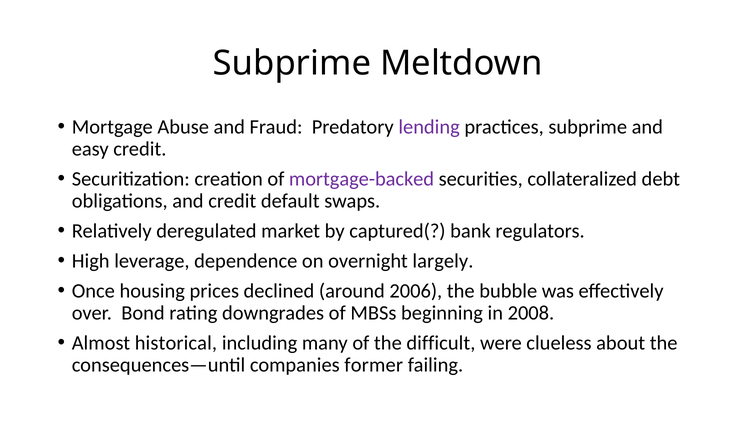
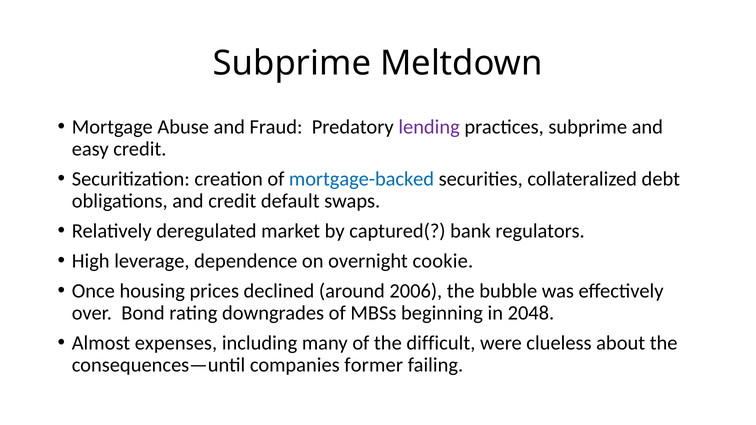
mortgage-backed colour: purple -> blue (362, 179)
largely: largely -> cookie (443, 261)
2008: 2008 -> 2048 (531, 313)
historical: historical -> expenses (176, 343)
